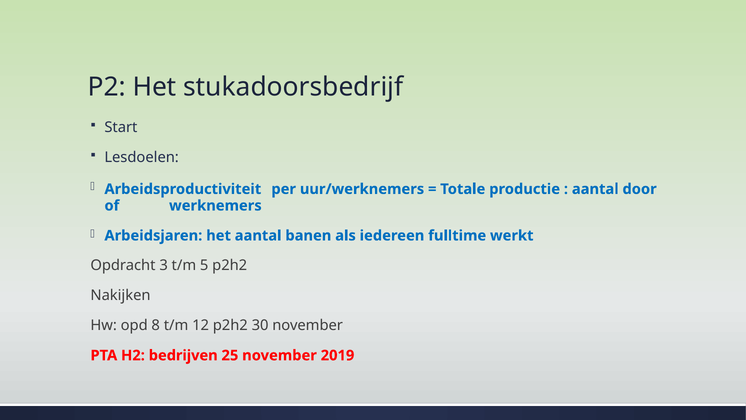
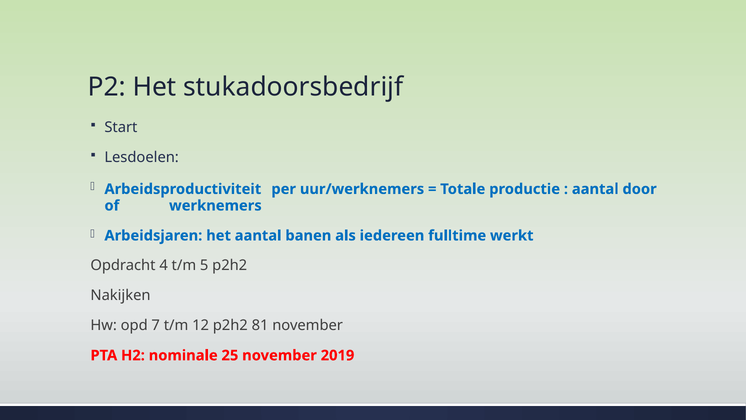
3: 3 -> 4 (164, 265)
8: 8 -> 7 (156, 325)
30: 30 -> 81 (260, 325)
bedrijven: bedrijven -> nominale (183, 355)
